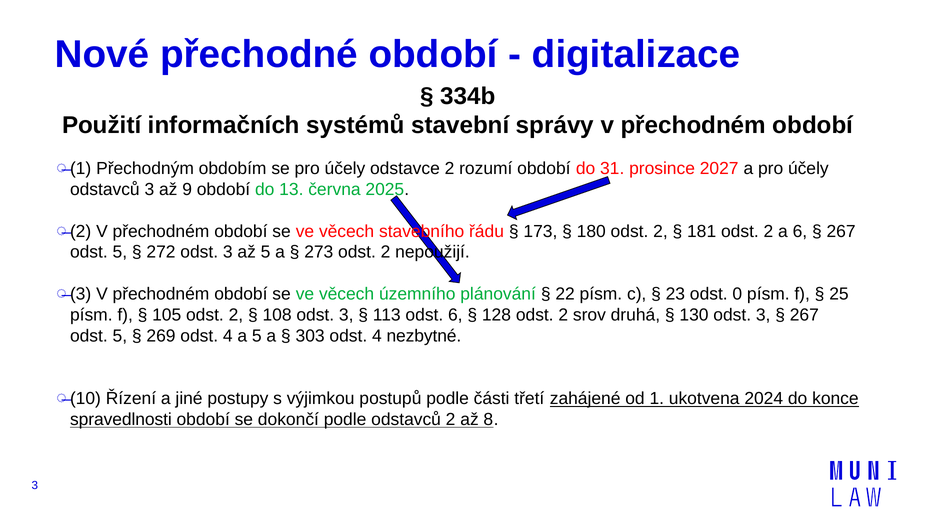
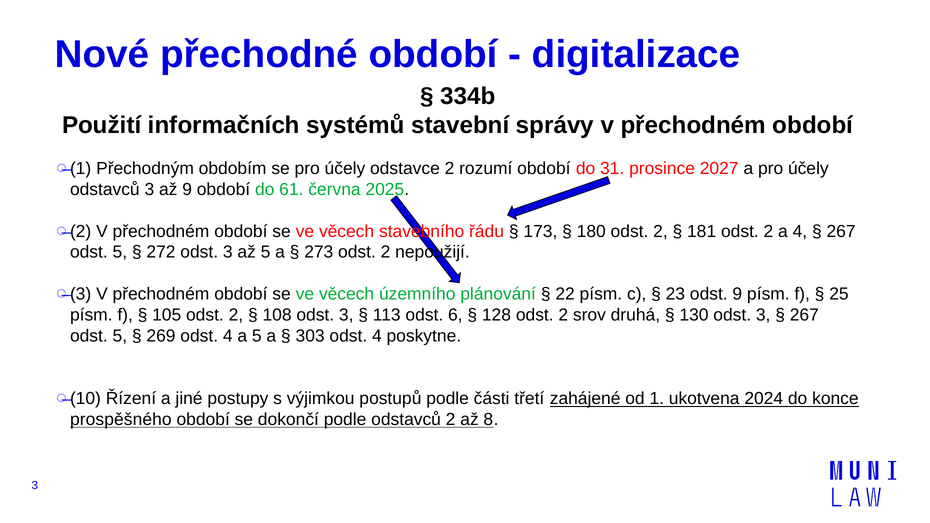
13: 13 -> 61 (291, 189)
a 6: 6 -> 4 (800, 231)
odst 0: 0 -> 9 (737, 294)
nezbytné: nezbytné -> poskytne (424, 336)
spravedlnosti: spravedlnosti -> prospěšného (121, 420)
